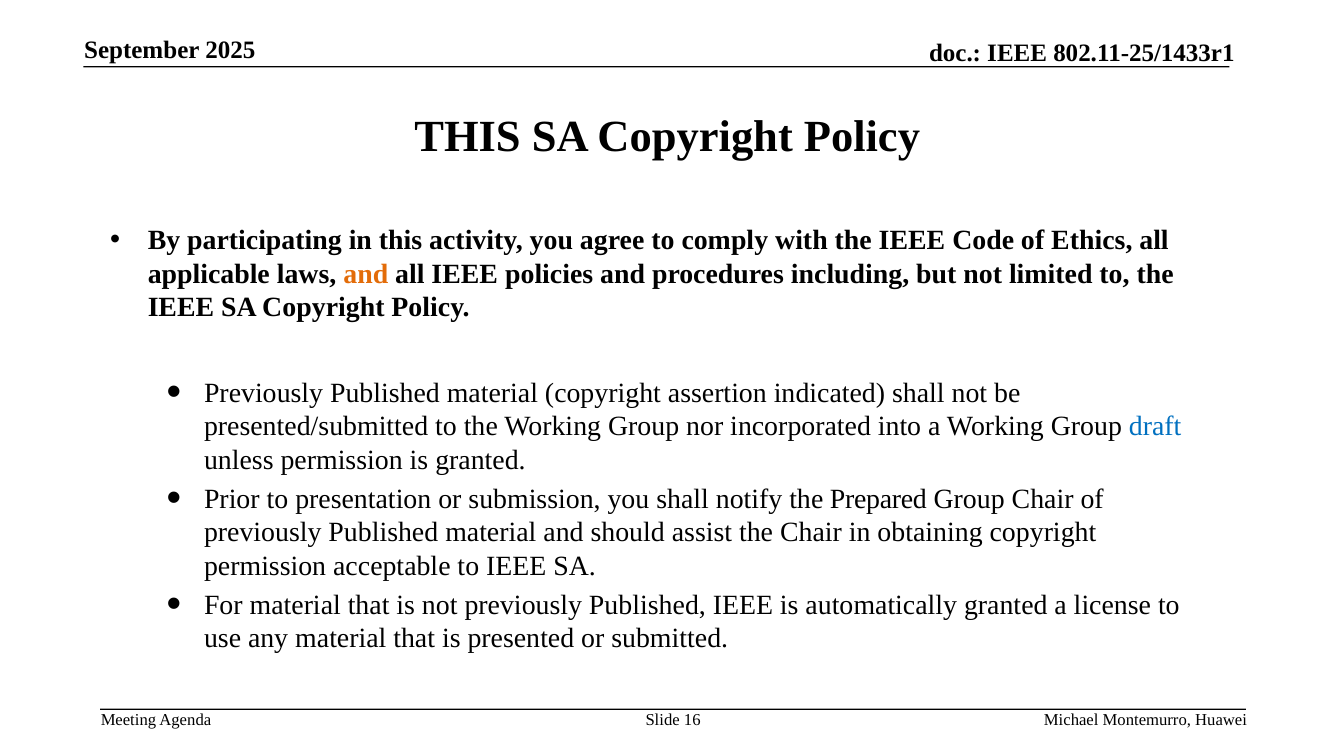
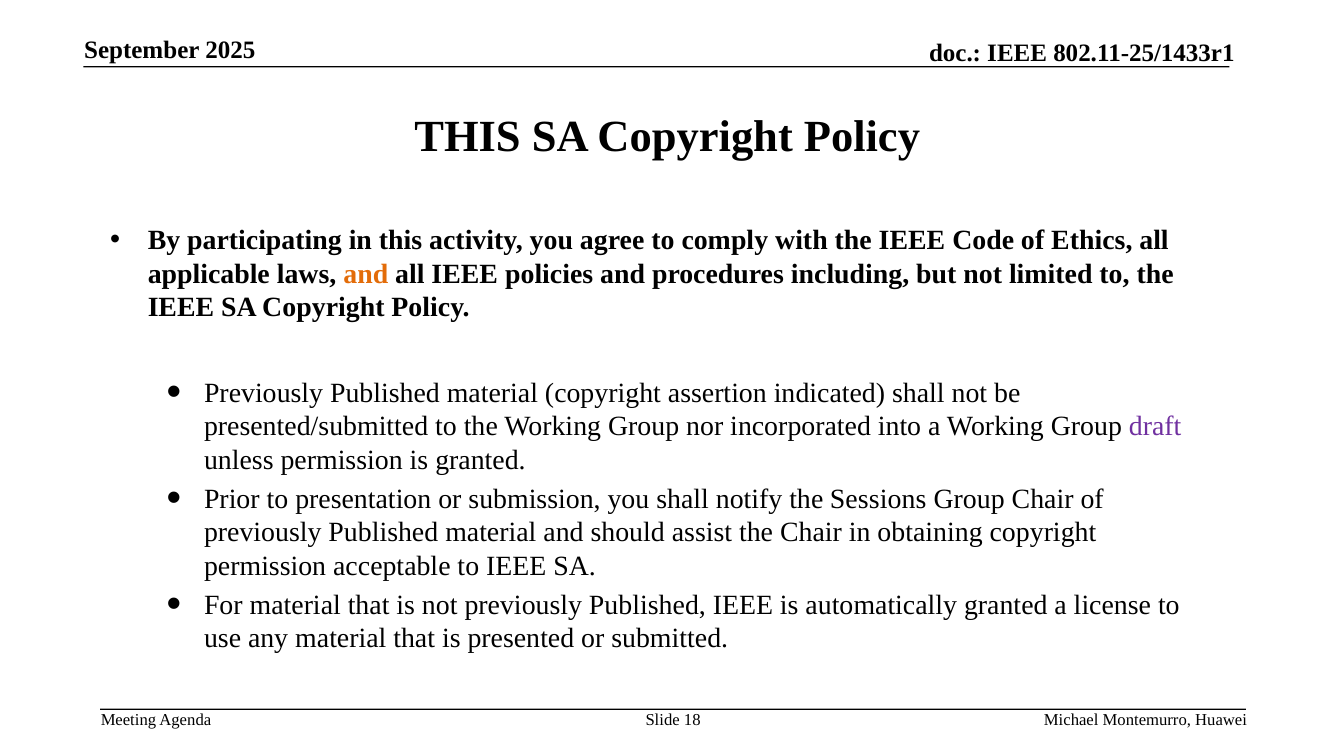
draft colour: blue -> purple (1155, 427)
Prepared: Prepared -> Sessions (878, 499)
16: 16 -> 18 (692, 720)
